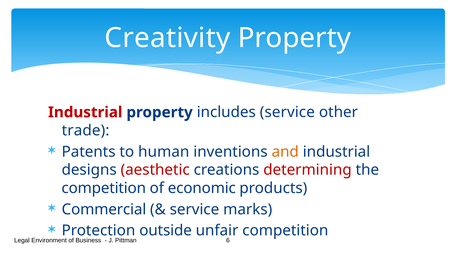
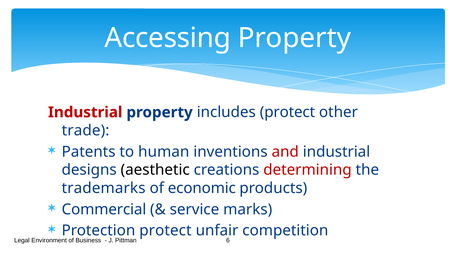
Creativity: Creativity -> Accessing (168, 38)
includes service: service -> protect (287, 113)
and colour: orange -> red (285, 152)
aesthetic colour: red -> black (155, 170)
competition: competition -> trademarks (104, 189)
outside: outside -> protect (165, 231)
